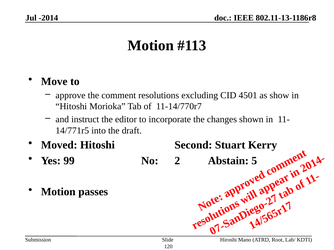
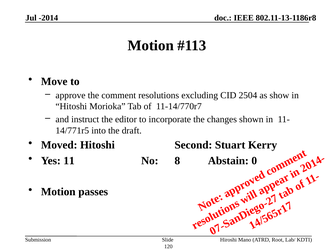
4501: 4501 -> 2504 (248, 95)
99: 99 -> 11 (69, 161)
No 2: 2 -> 8 (177, 161)
Abstain 5: 5 -> 0 (254, 161)
